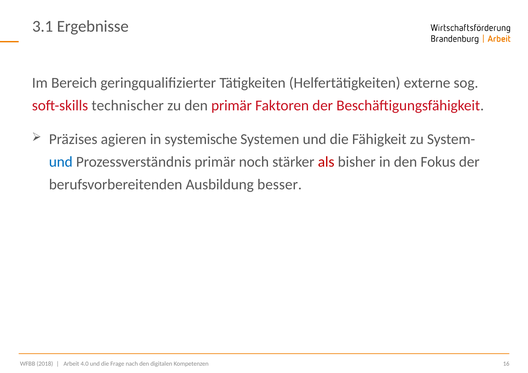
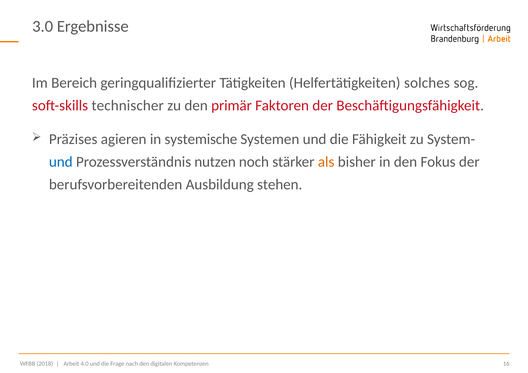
3.1: 3.1 -> 3.0 (43, 26)
externe: externe -> solches (427, 83)
Prozessverständnis primär: primär -> nutzen (215, 162)
als colour: red -> orange (326, 162)
besser: besser -> stehen (280, 185)
